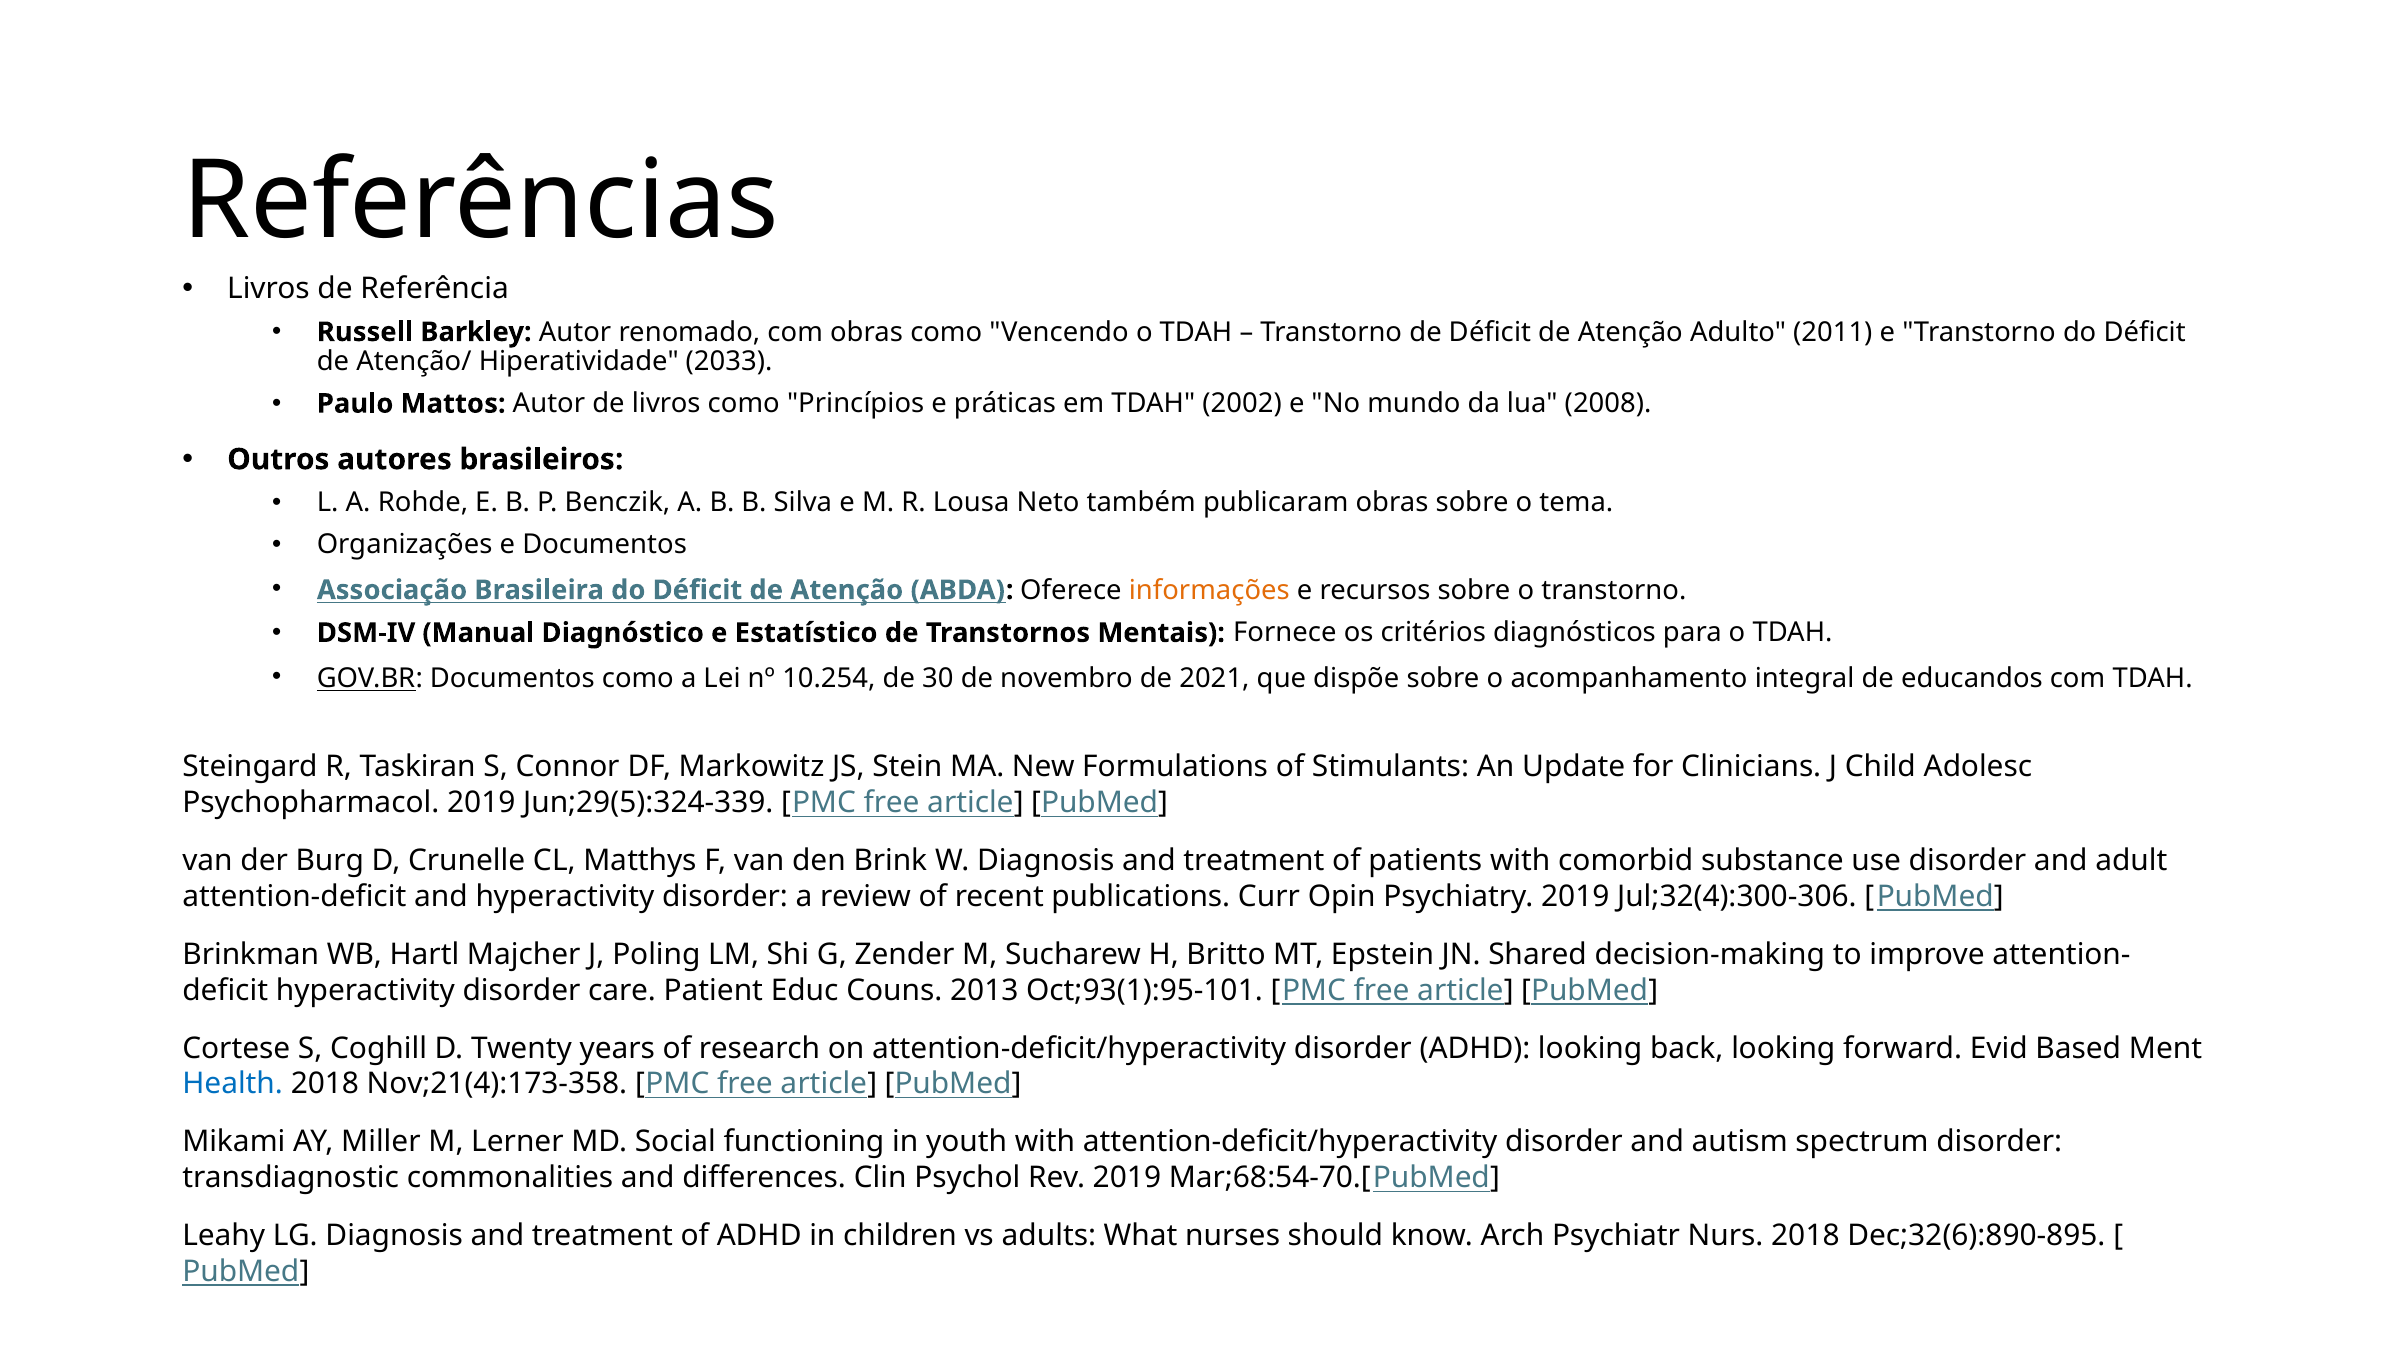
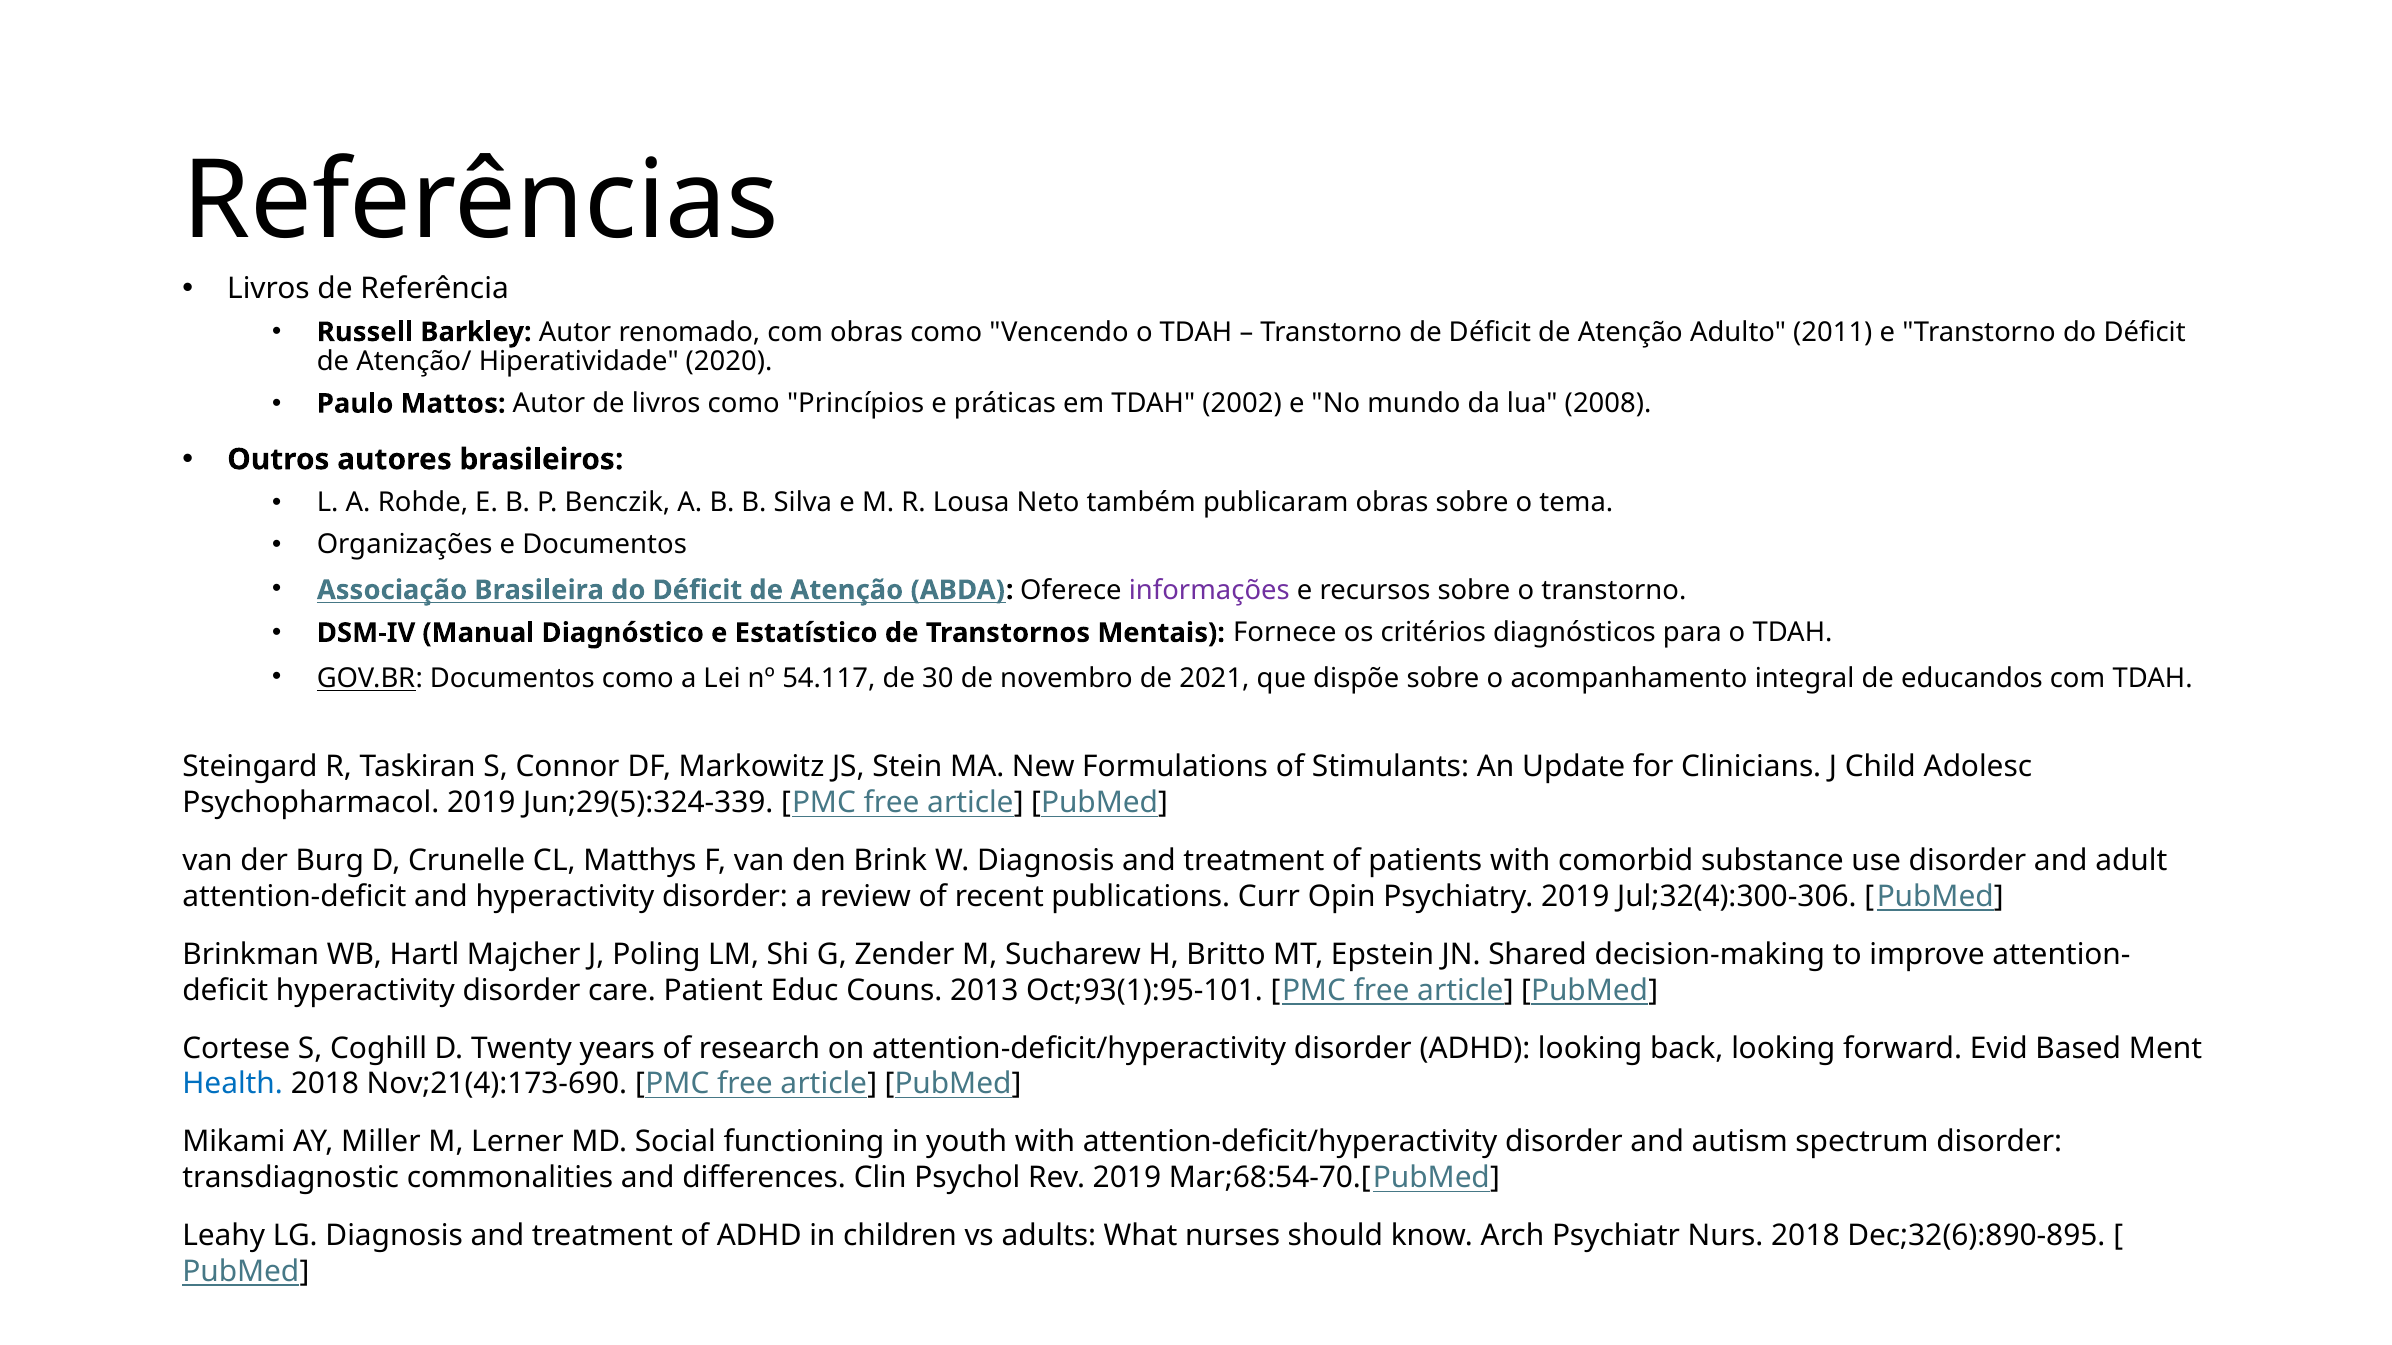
2033: 2033 -> 2020 (729, 362)
informações colour: orange -> purple (1209, 590)
10.254: 10.254 -> 54.117 (829, 678)
Nov;21(4):173-358: Nov;21(4):173-358 -> Nov;21(4):173-690 (497, 1084)
